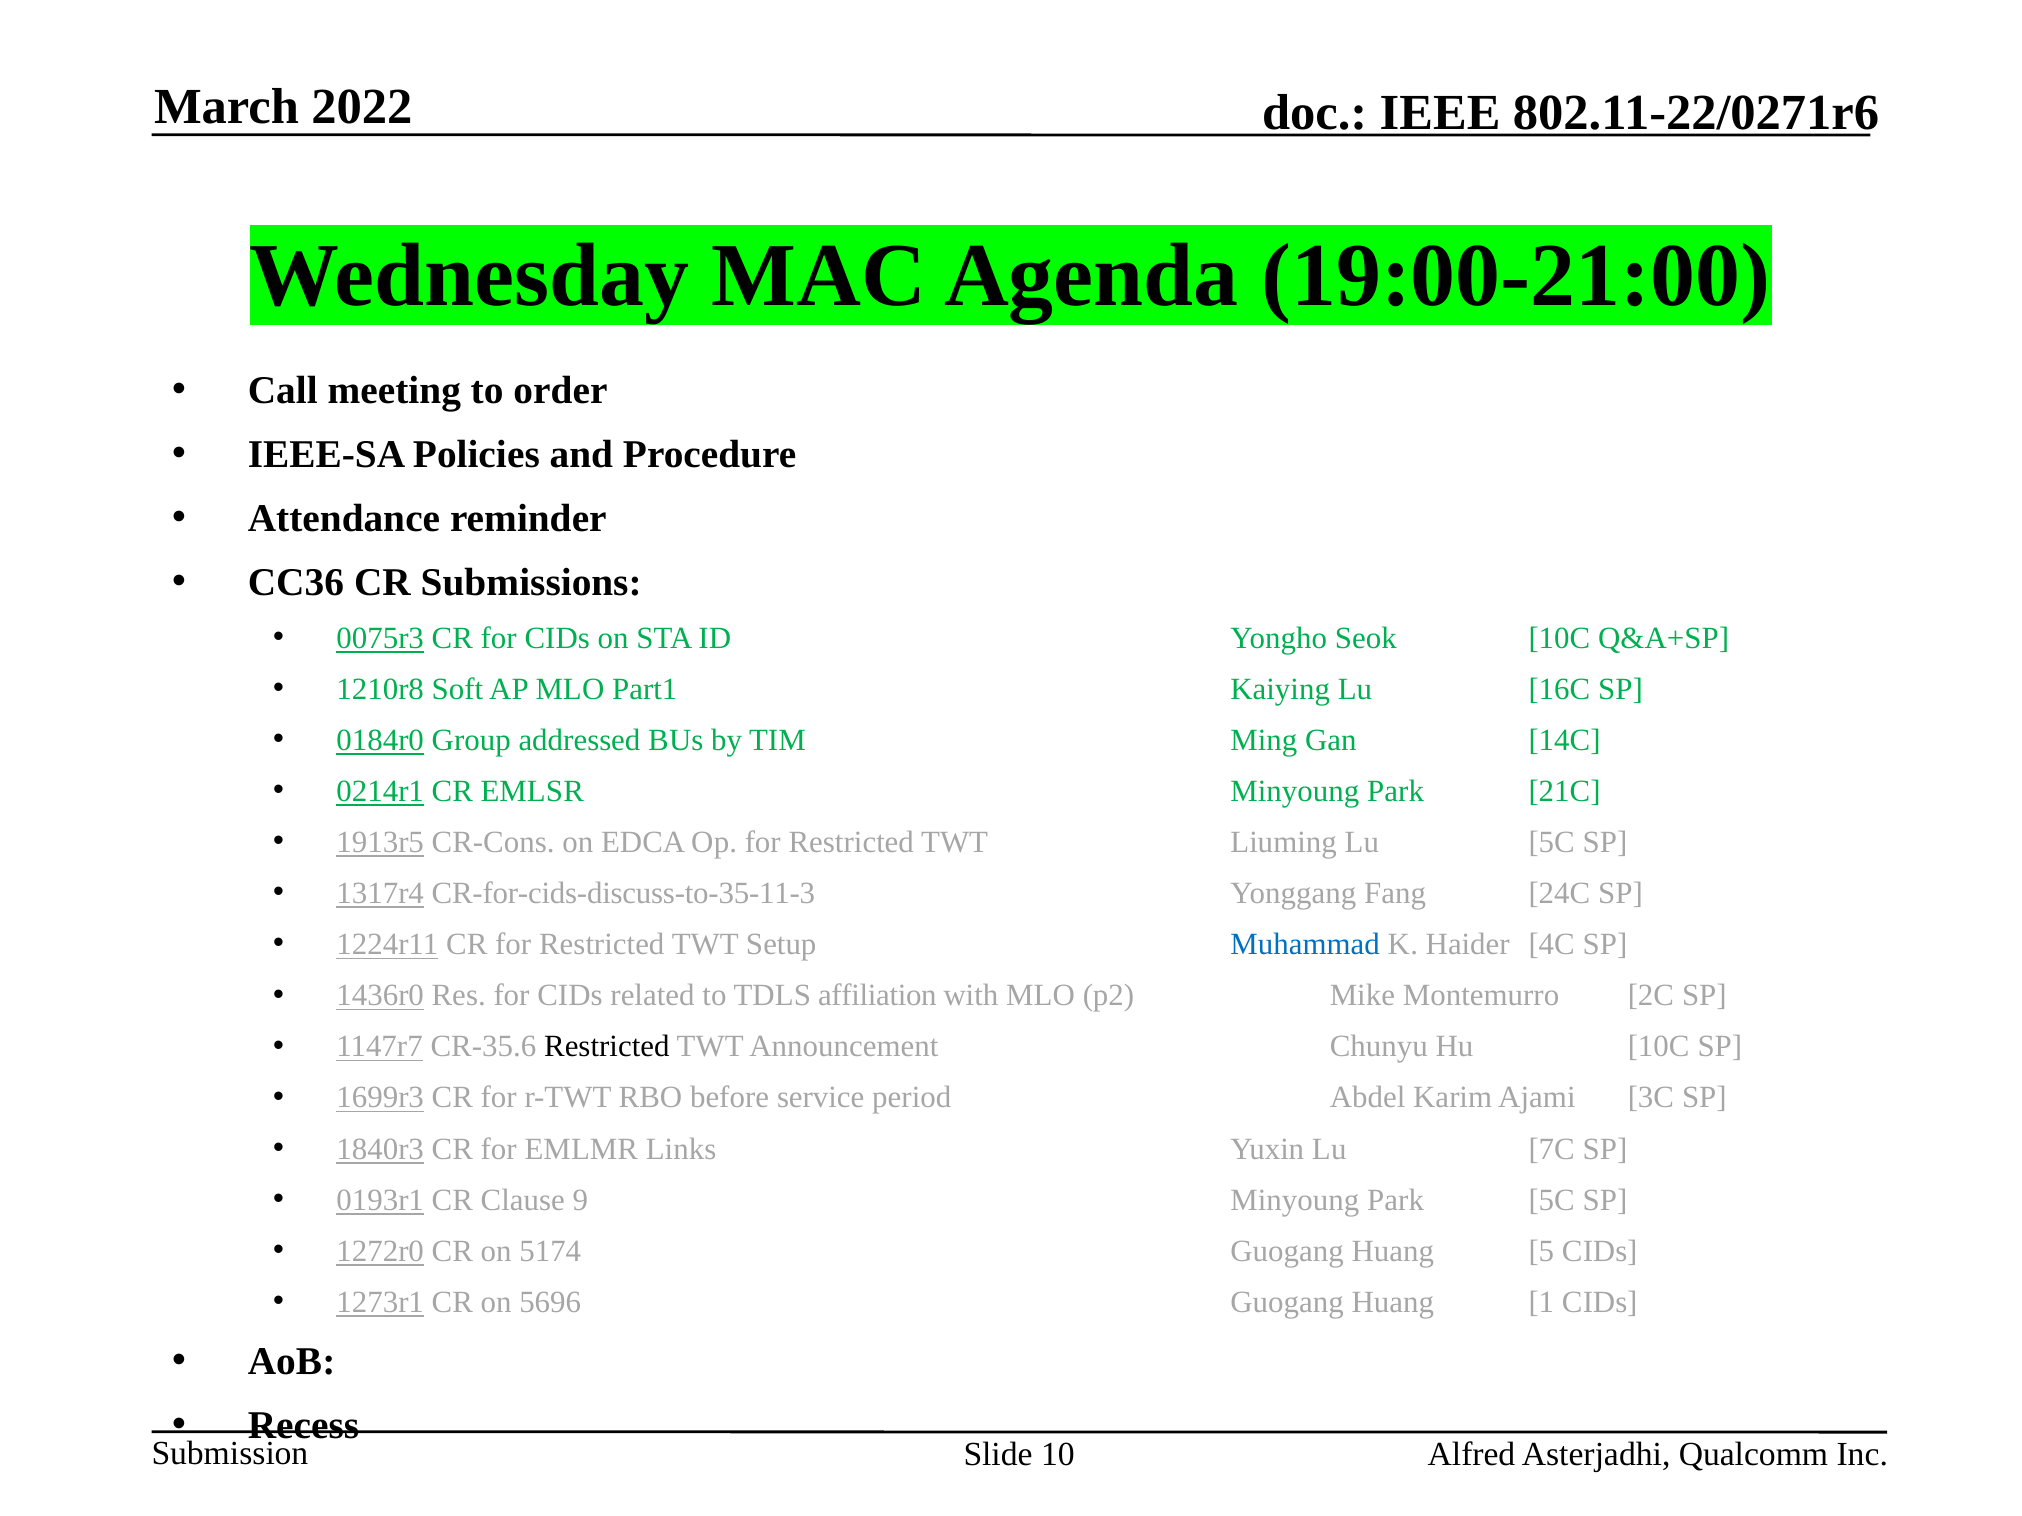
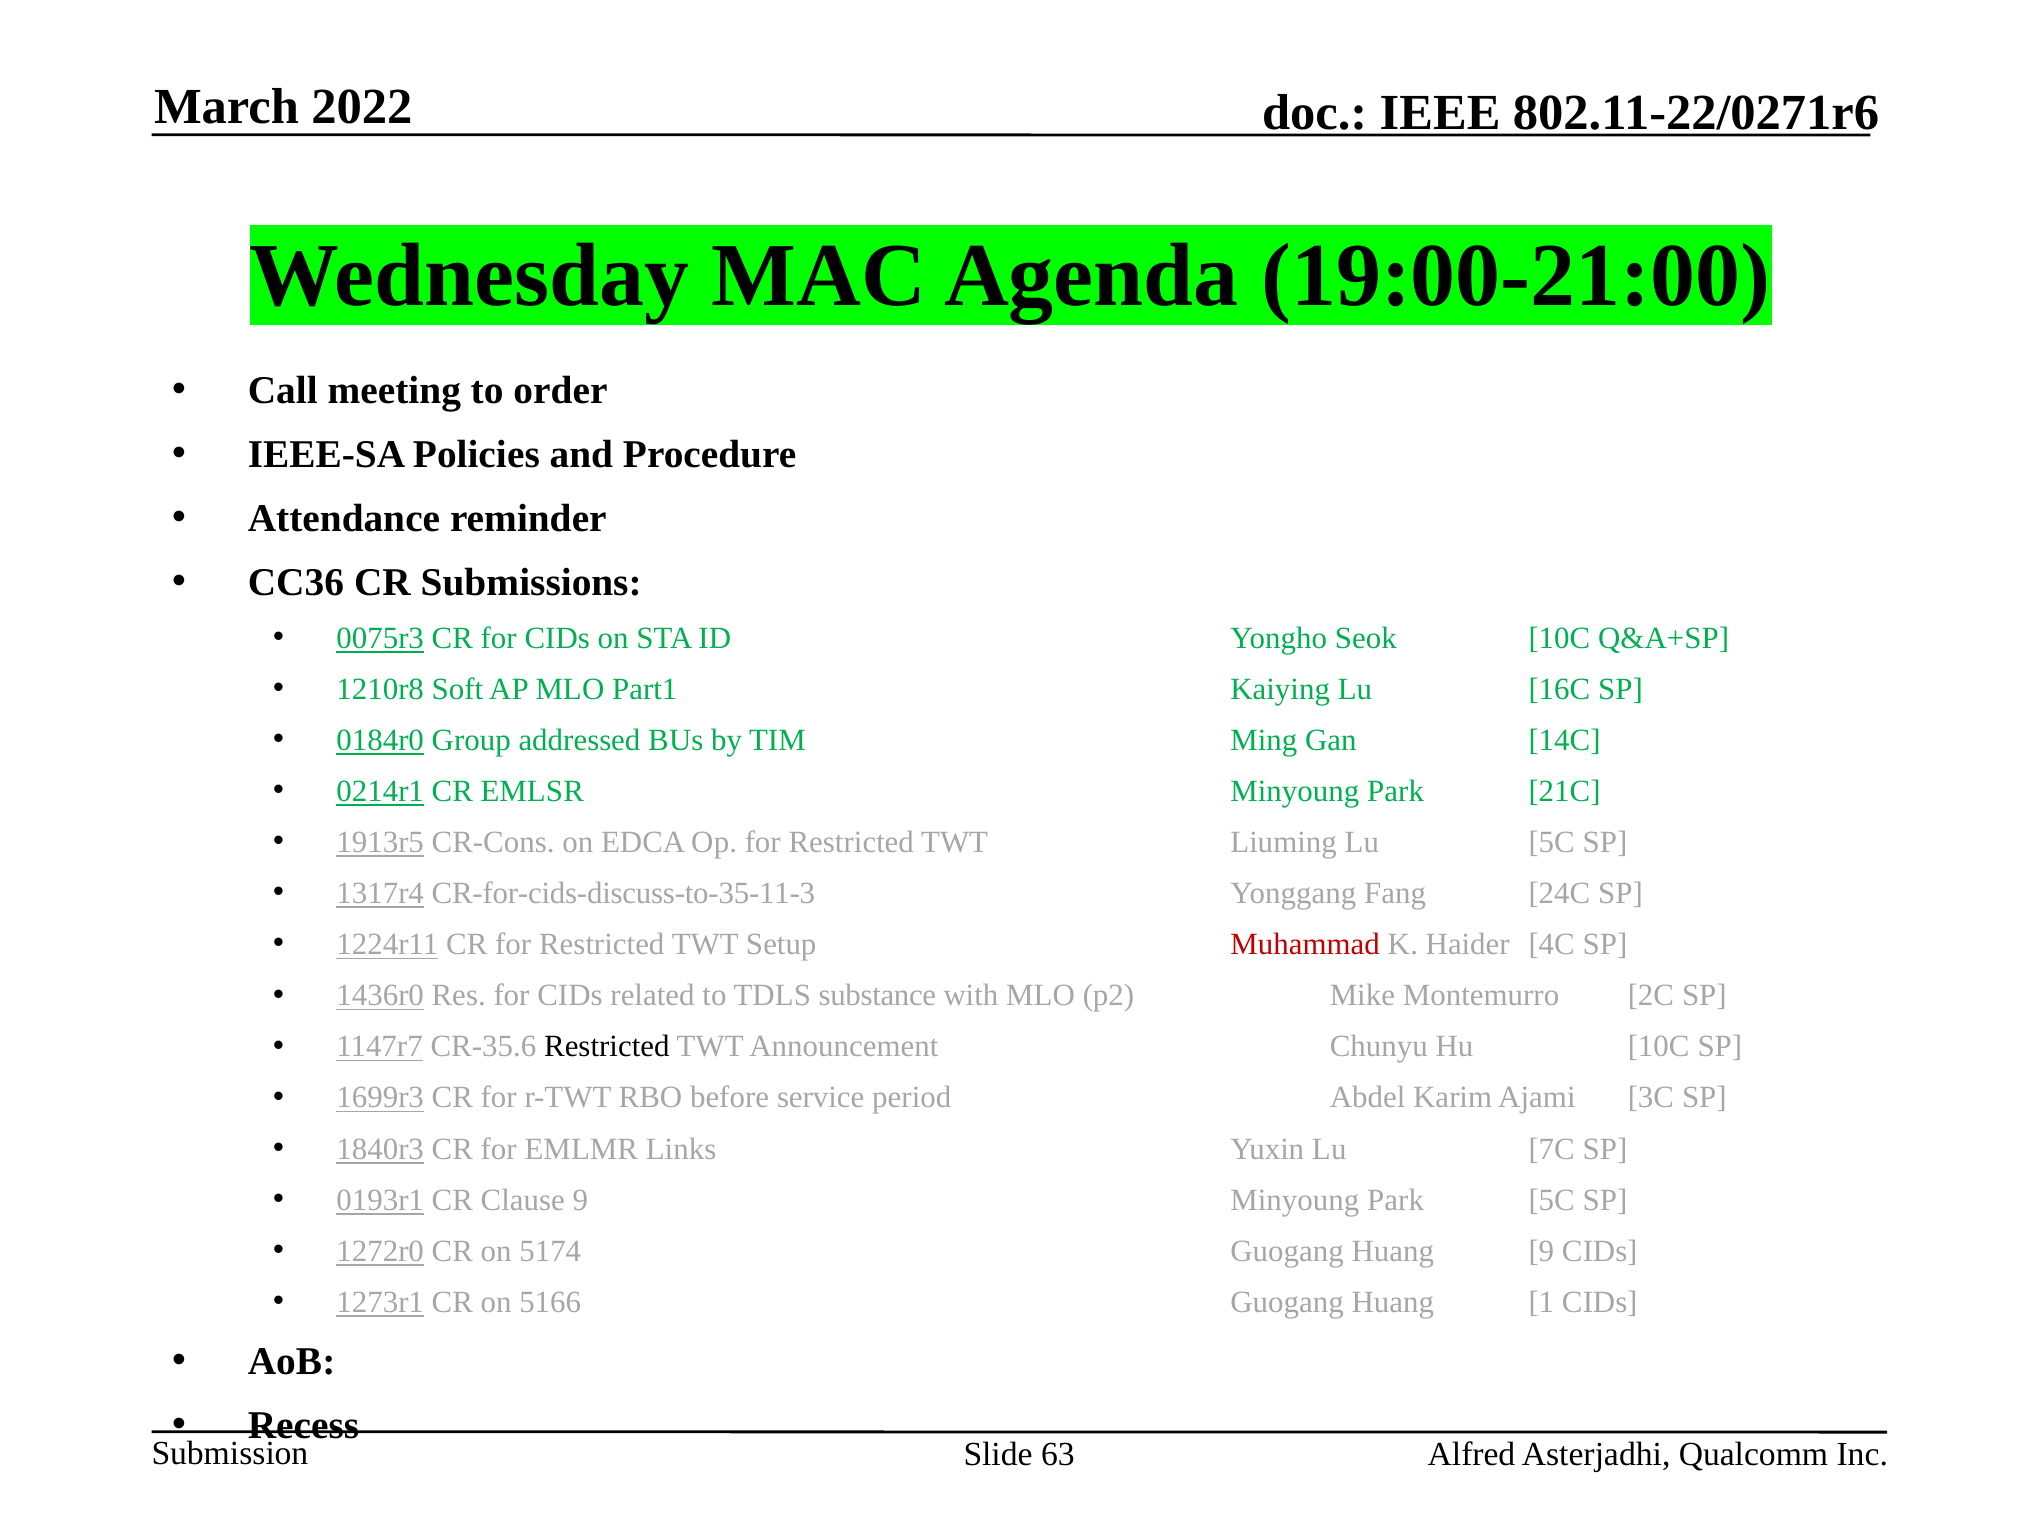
Muhammad colour: blue -> red (1305, 945)
affiliation: affiliation -> substance (877, 996)
Huang 5: 5 -> 9 (1541, 1251)
5696: 5696 -> 5166 (550, 1303)
10: 10 -> 63 (1058, 1454)
